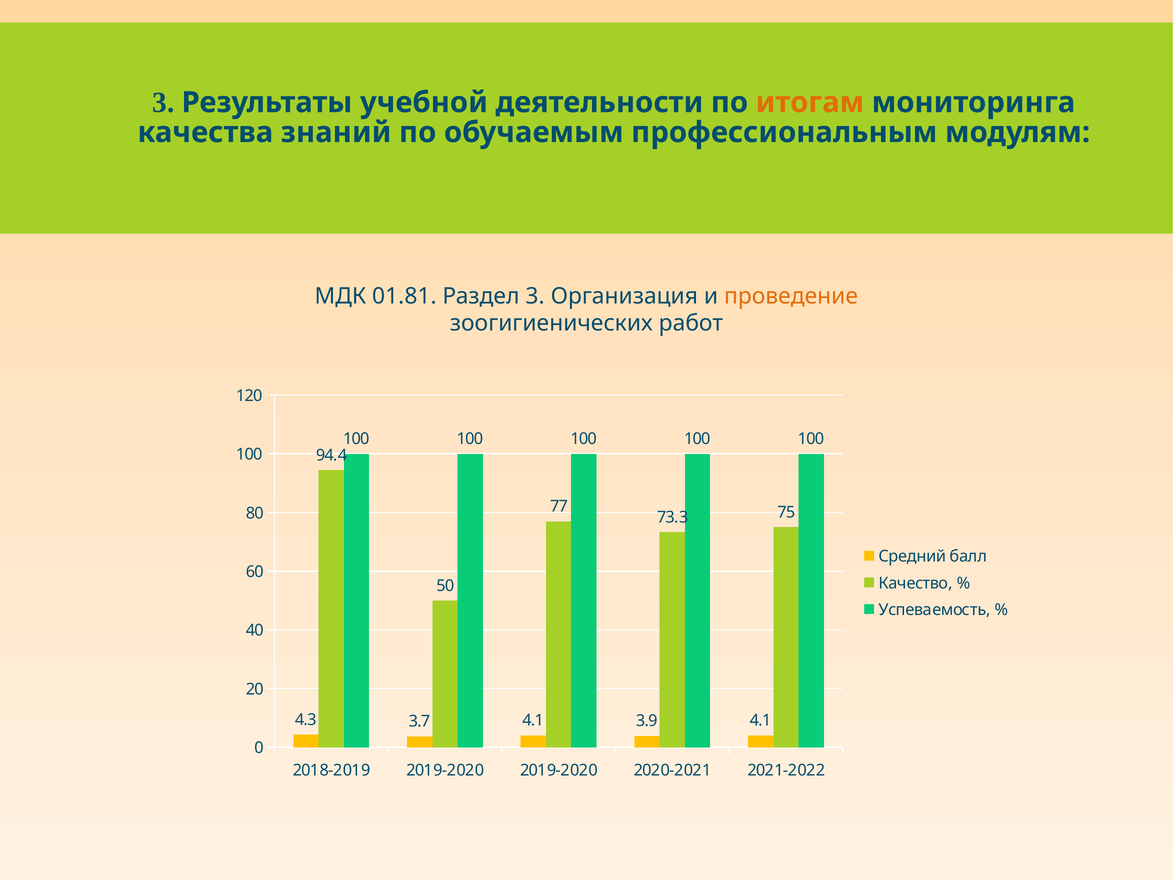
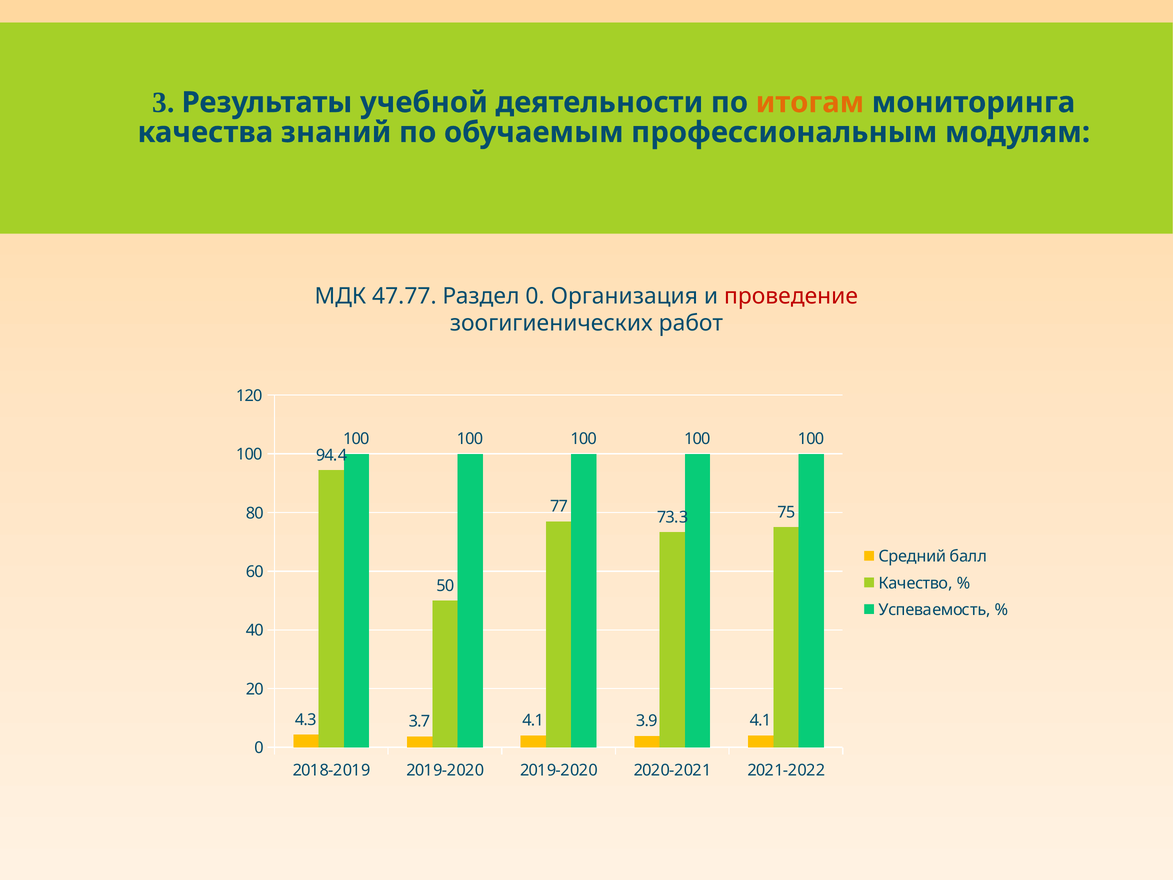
01.81: 01.81 -> 47.77 (404, 296)
Раздел 3: 3 -> 0 (535, 296)
проведение colour: orange -> red (791, 296)
